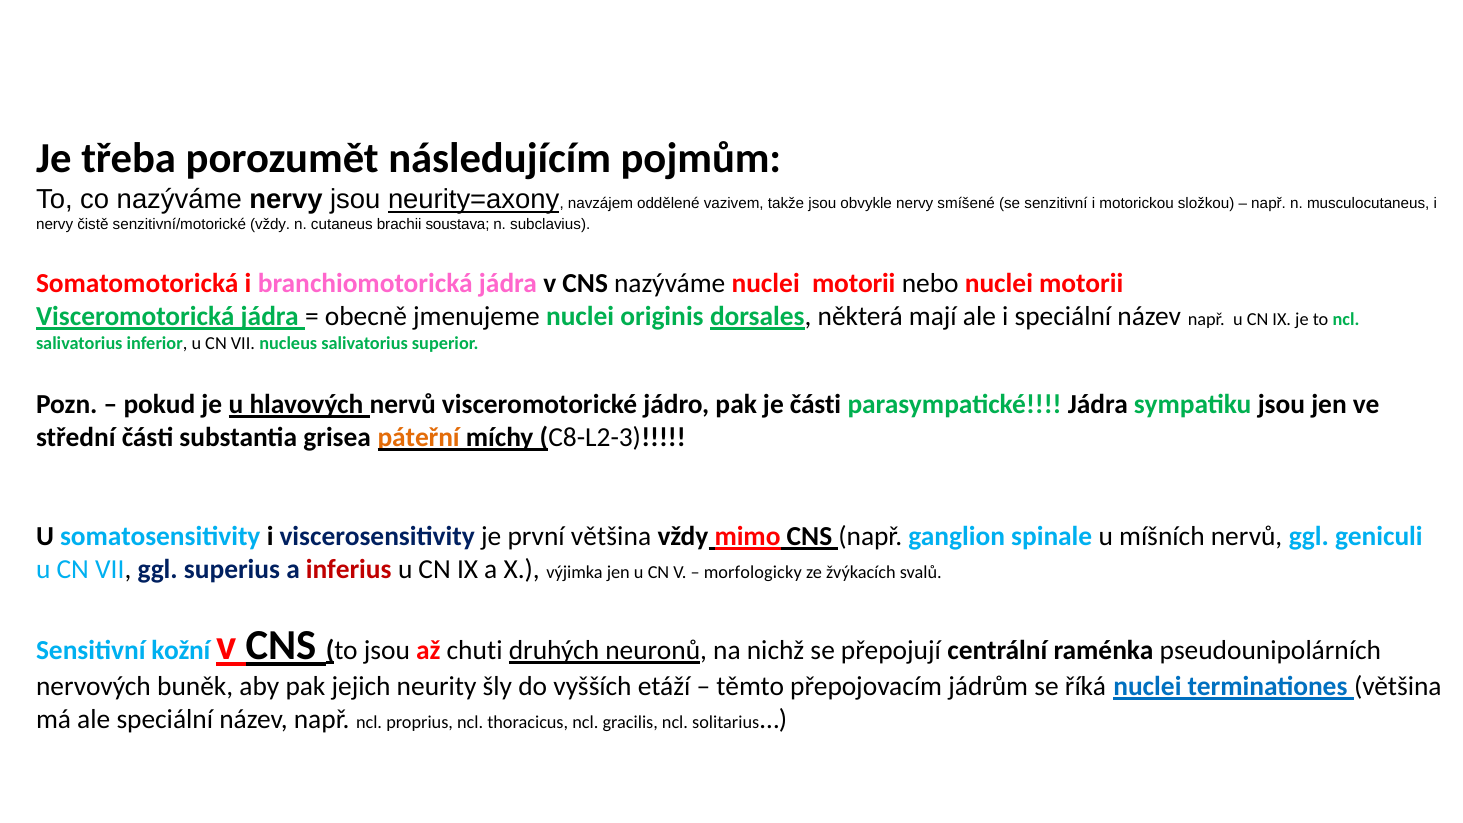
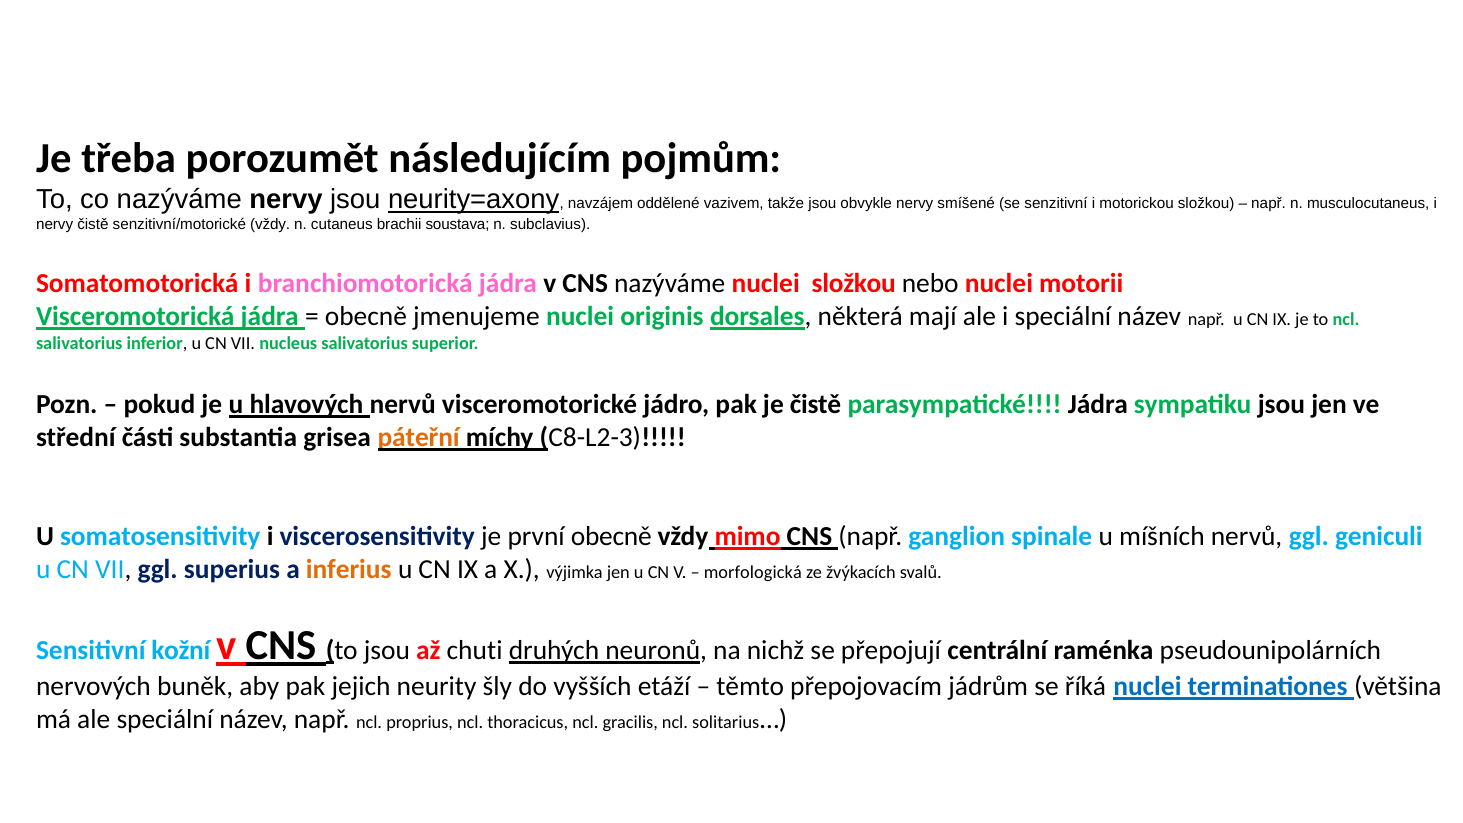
nazýváme nuclei motorii: motorii -> složkou (854, 284)
je části: části -> čistě (816, 405)
první většina: většina -> obecně (611, 536)
inferius colour: red -> orange (349, 569)
morfologicky: morfologicky -> morfologická (753, 572)
